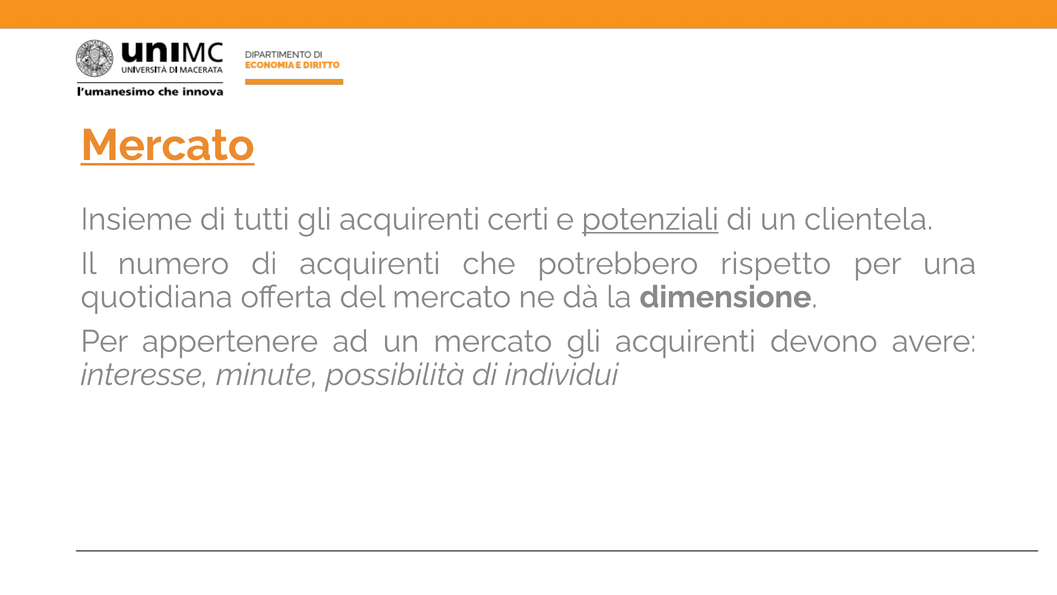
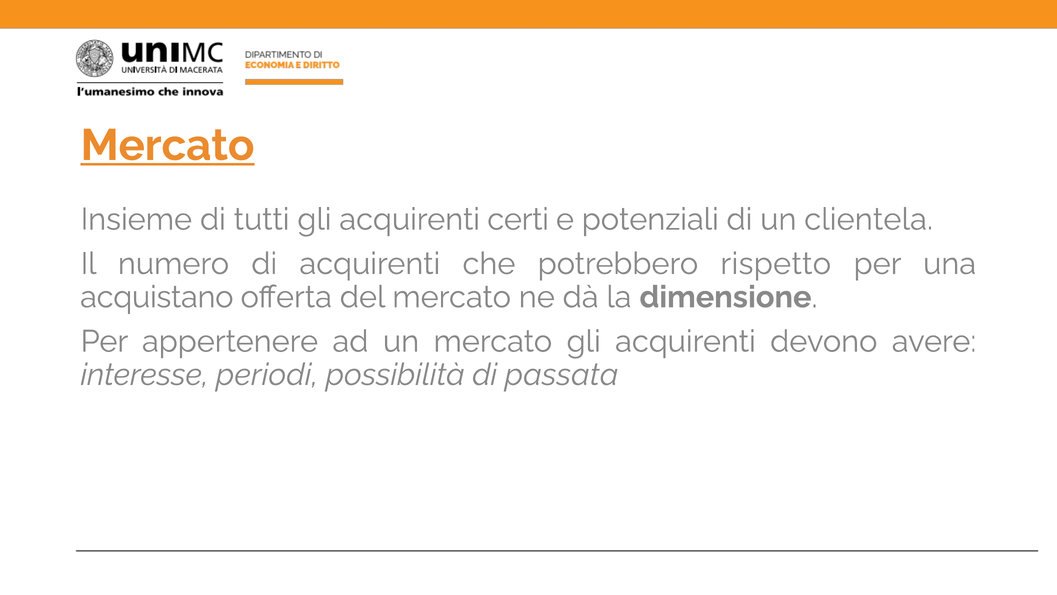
potenziali underline: present -> none (650, 219)
quotidiana: quotidiana -> acquistano (157, 297)
minute: minute -> periodi (267, 375)
individui: individui -> passata (562, 375)
